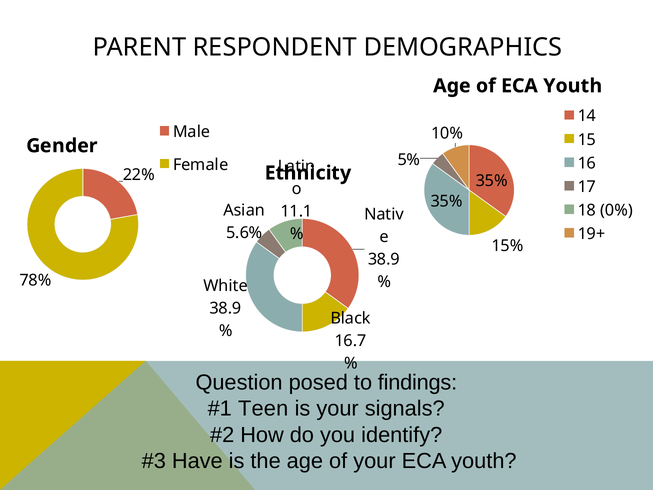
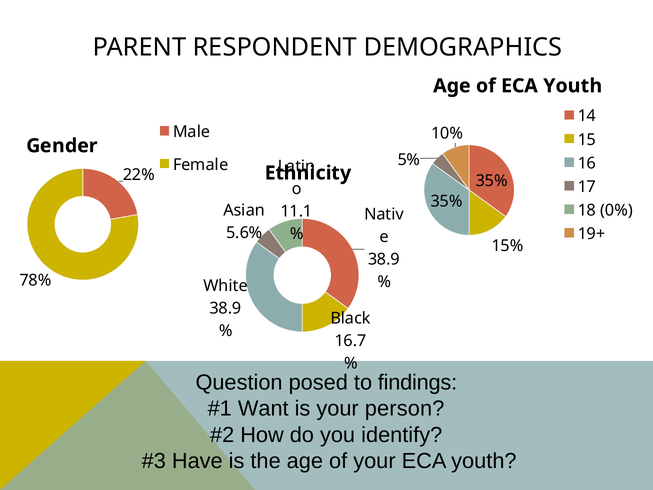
Teen: Teen -> Want (263, 408)
signals: signals -> person (405, 408)
